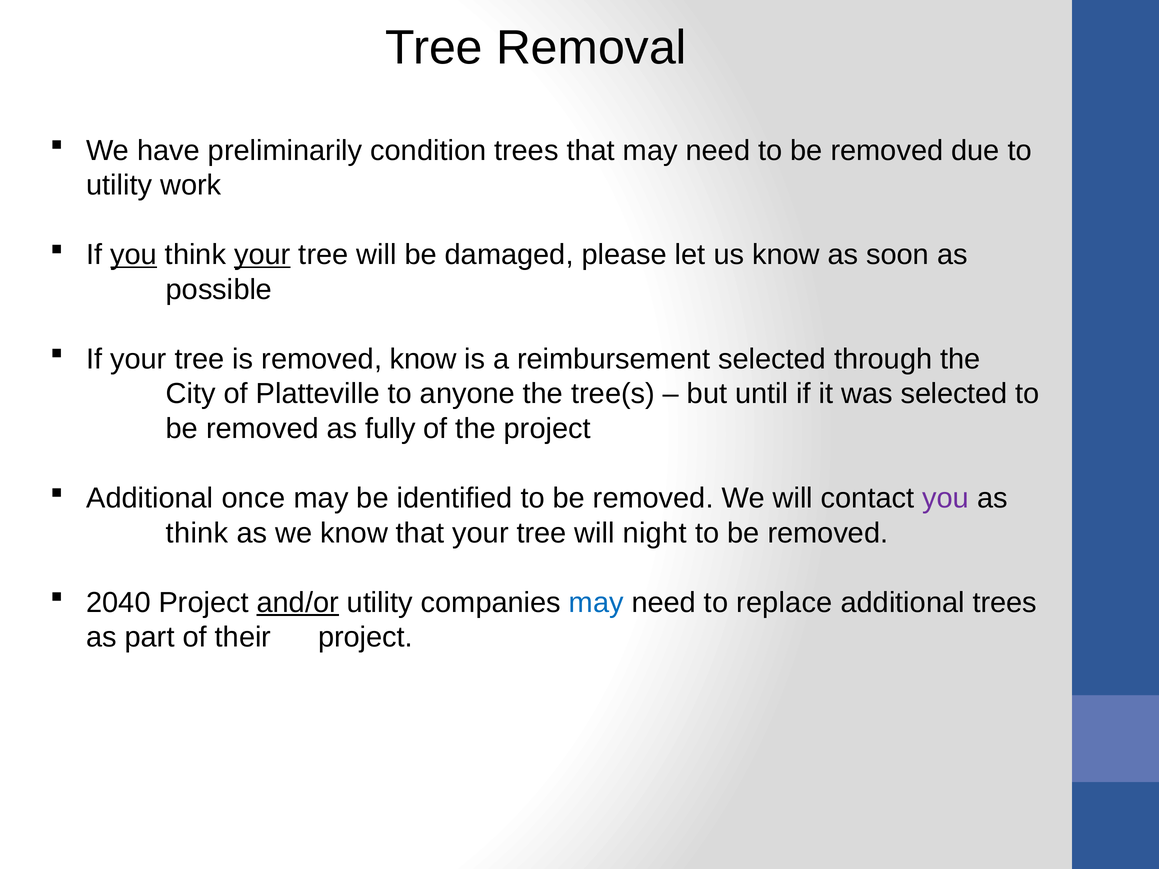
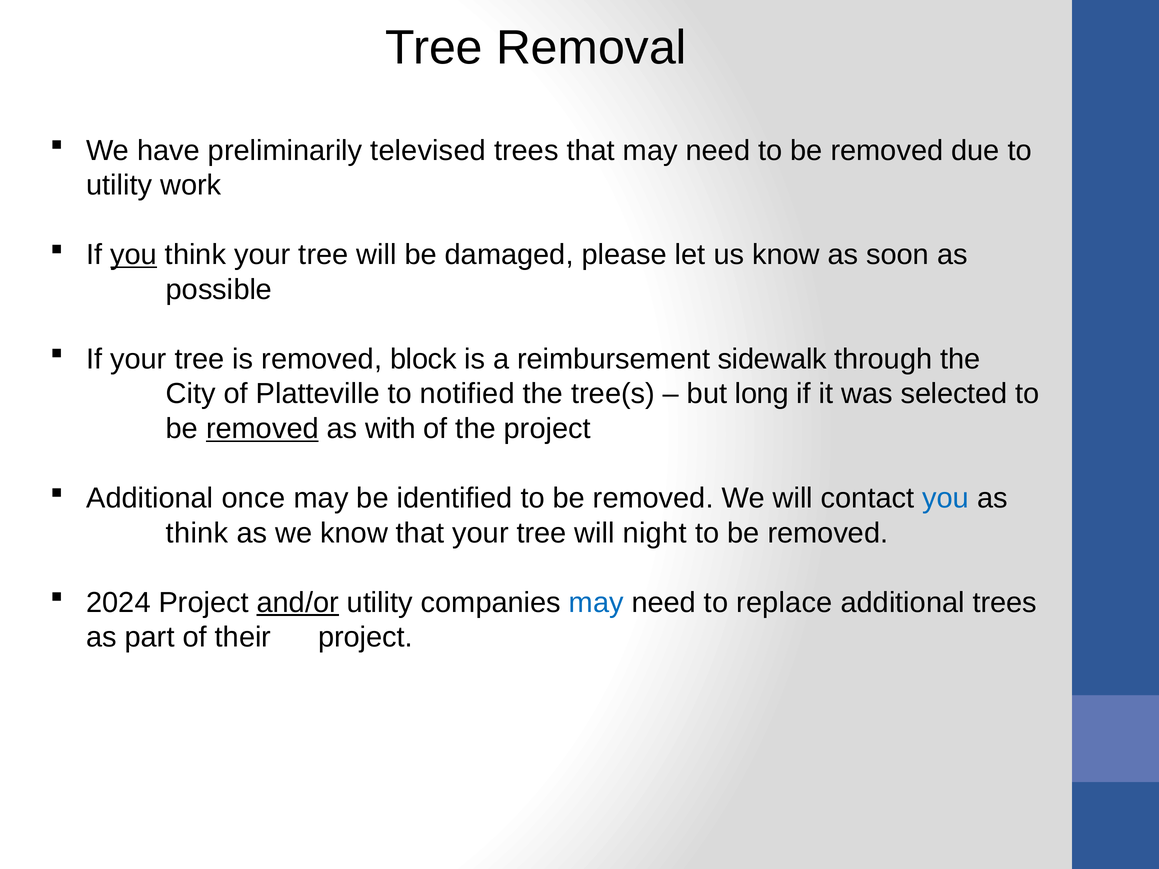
condition: condition -> televised (428, 151)
your underline: present -> none (262, 255)
removed know: know -> block (423, 359)
reimbursement selected: selected -> sidewalk (772, 359)
anyone: anyone -> notified (467, 394)
until: until -> long (762, 394)
removed underline: none -> present (262, 429)
fully: fully -> with (390, 429)
you colour: purple -> blue (946, 498)
2040: 2040 -> 2024 (118, 603)
